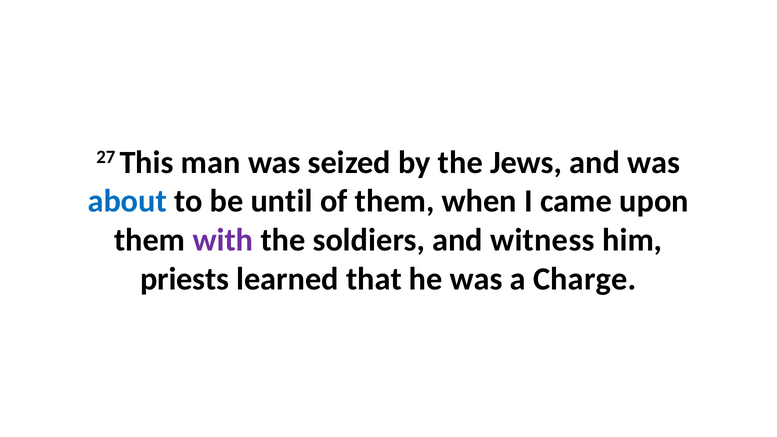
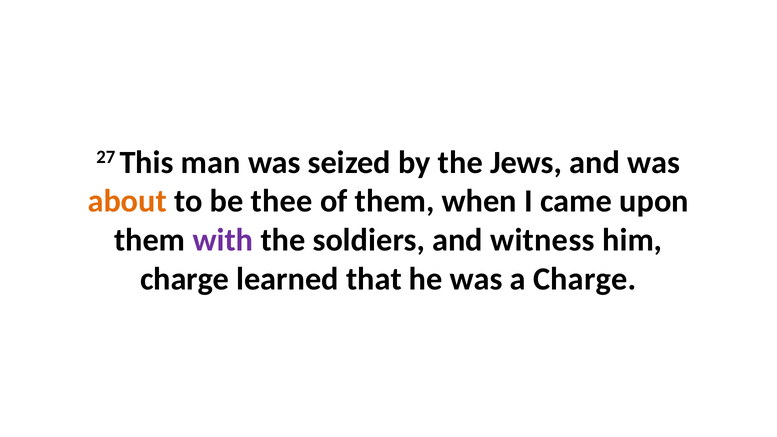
about colour: blue -> orange (127, 201)
until: until -> thee (282, 201)
priests: priests -> charge (185, 279)
